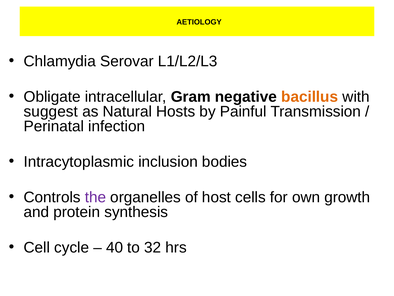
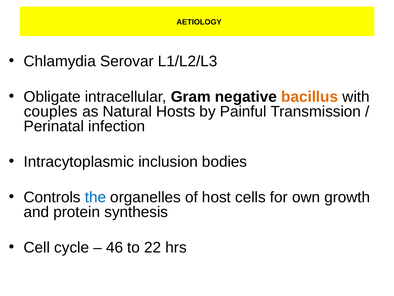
suggest: suggest -> couples (51, 111)
the colour: purple -> blue (95, 197)
40: 40 -> 46 (115, 247)
32: 32 -> 22 (153, 247)
